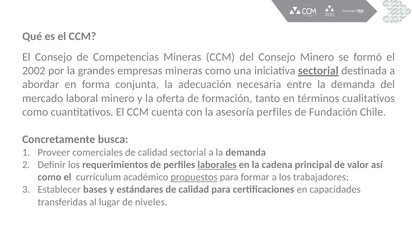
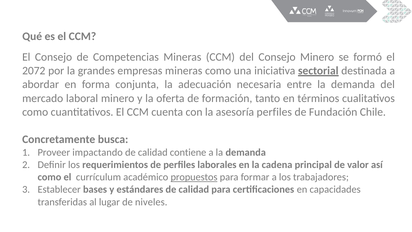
2002: 2002 -> 2072 (34, 71)
comerciales: comerciales -> impactando (98, 152)
calidad sectorial: sectorial -> contiene (188, 152)
laborales underline: present -> none (217, 165)
